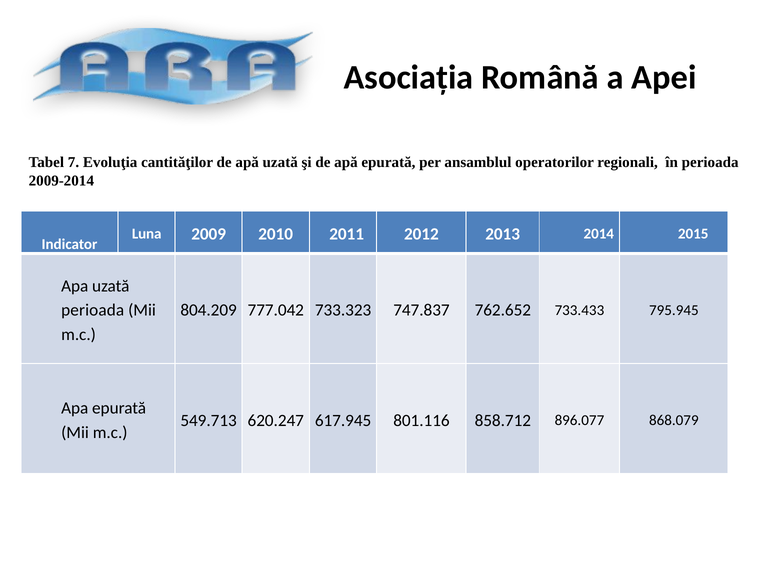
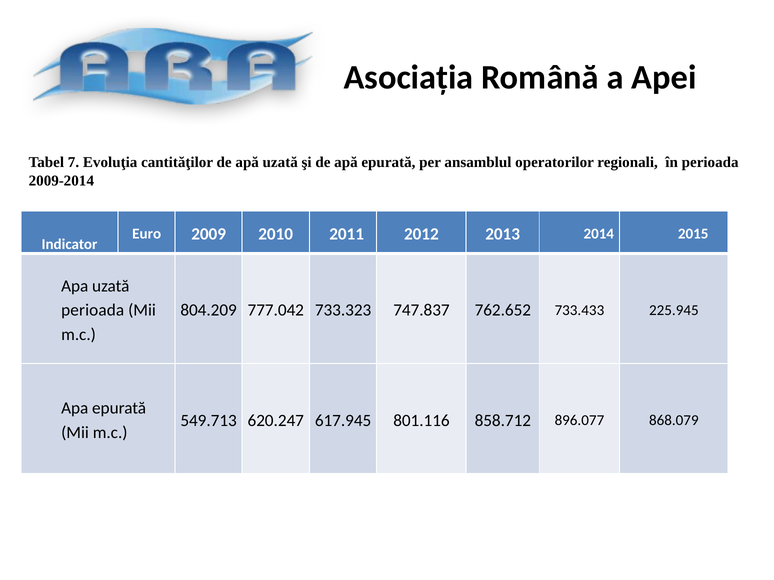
Luna: Luna -> Euro (147, 234)
795.945: 795.945 -> 225.945 (674, 310)
